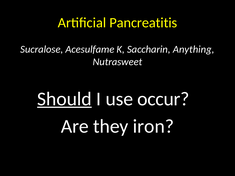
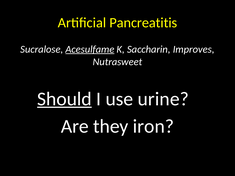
Acesulfame underline: none -> present (90, 49)
Anything: Anything -> Improves (194, 49)
occur: occur -> urine (163, 99)
